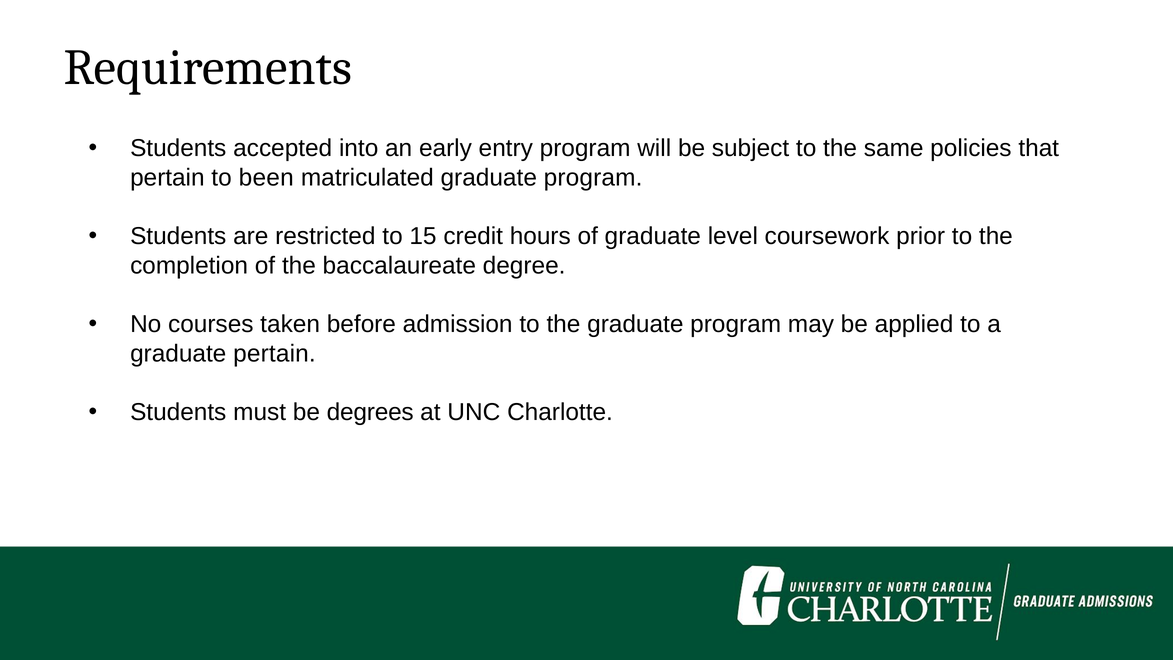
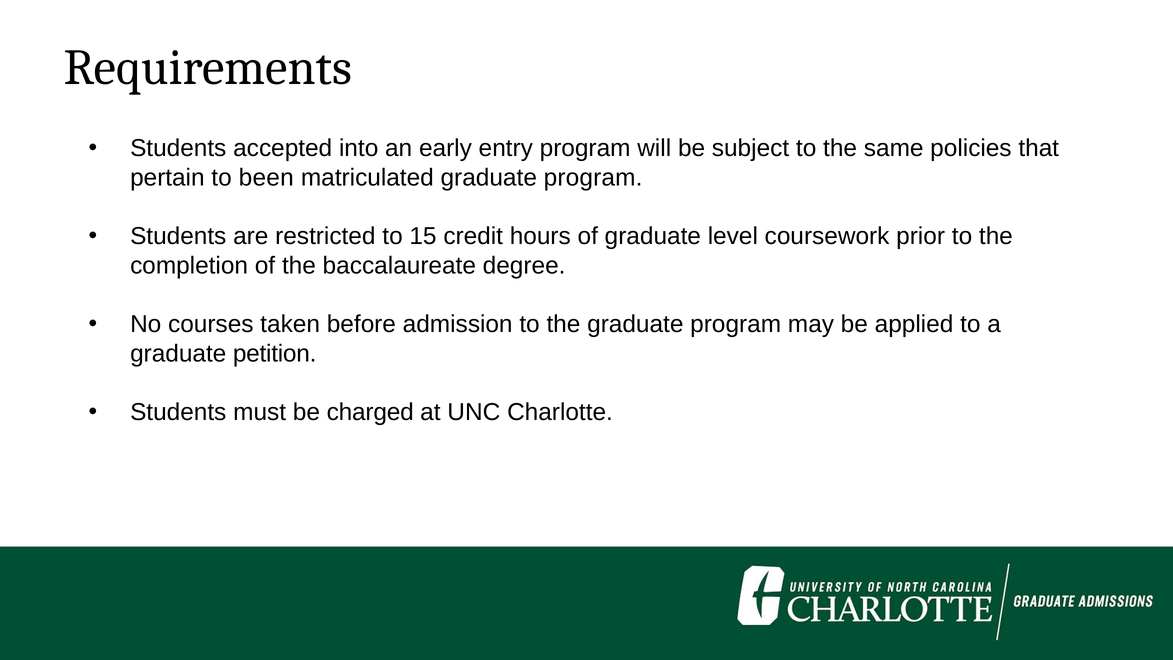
graduate pertain: pertain -> petition (275, 354)
degrees: degrees -> charged (370, 412)
